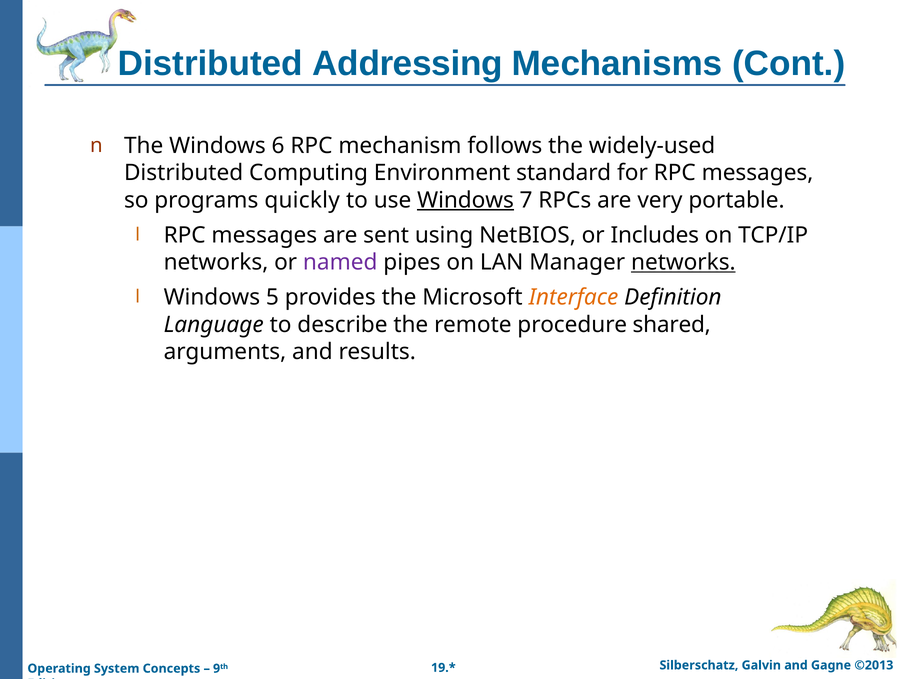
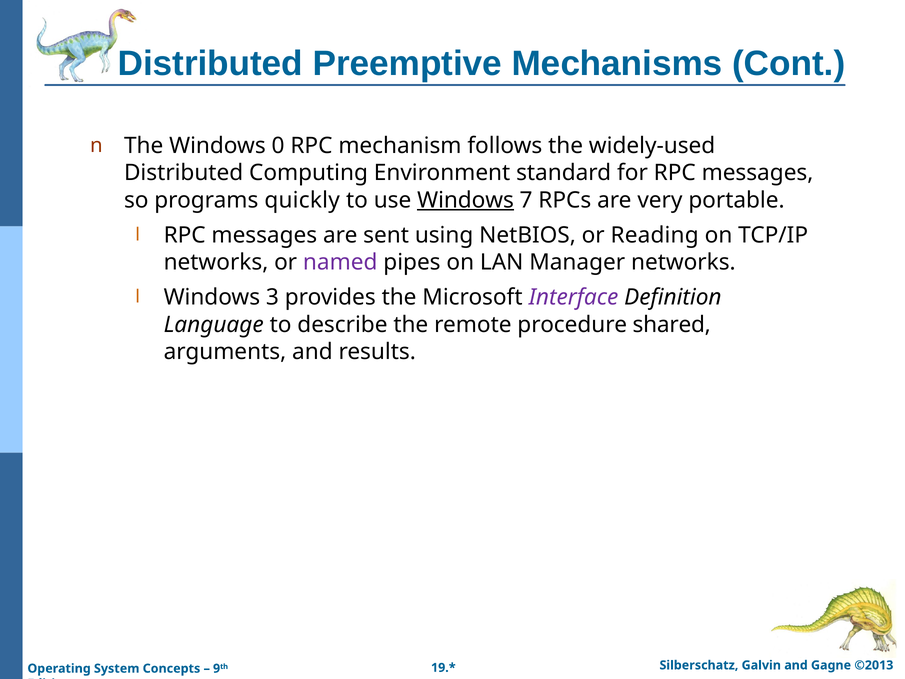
Addressing: Addressing -> Preemptive (407, 63)
6: 6 -> 0 (278, 146)
Includes: Includes -> Reading (655, 235)
networks underline: present -> none (683, 262)
5: 5 -> 3 (272, 297)
Interface colour: orange -> purple (573, 297)
